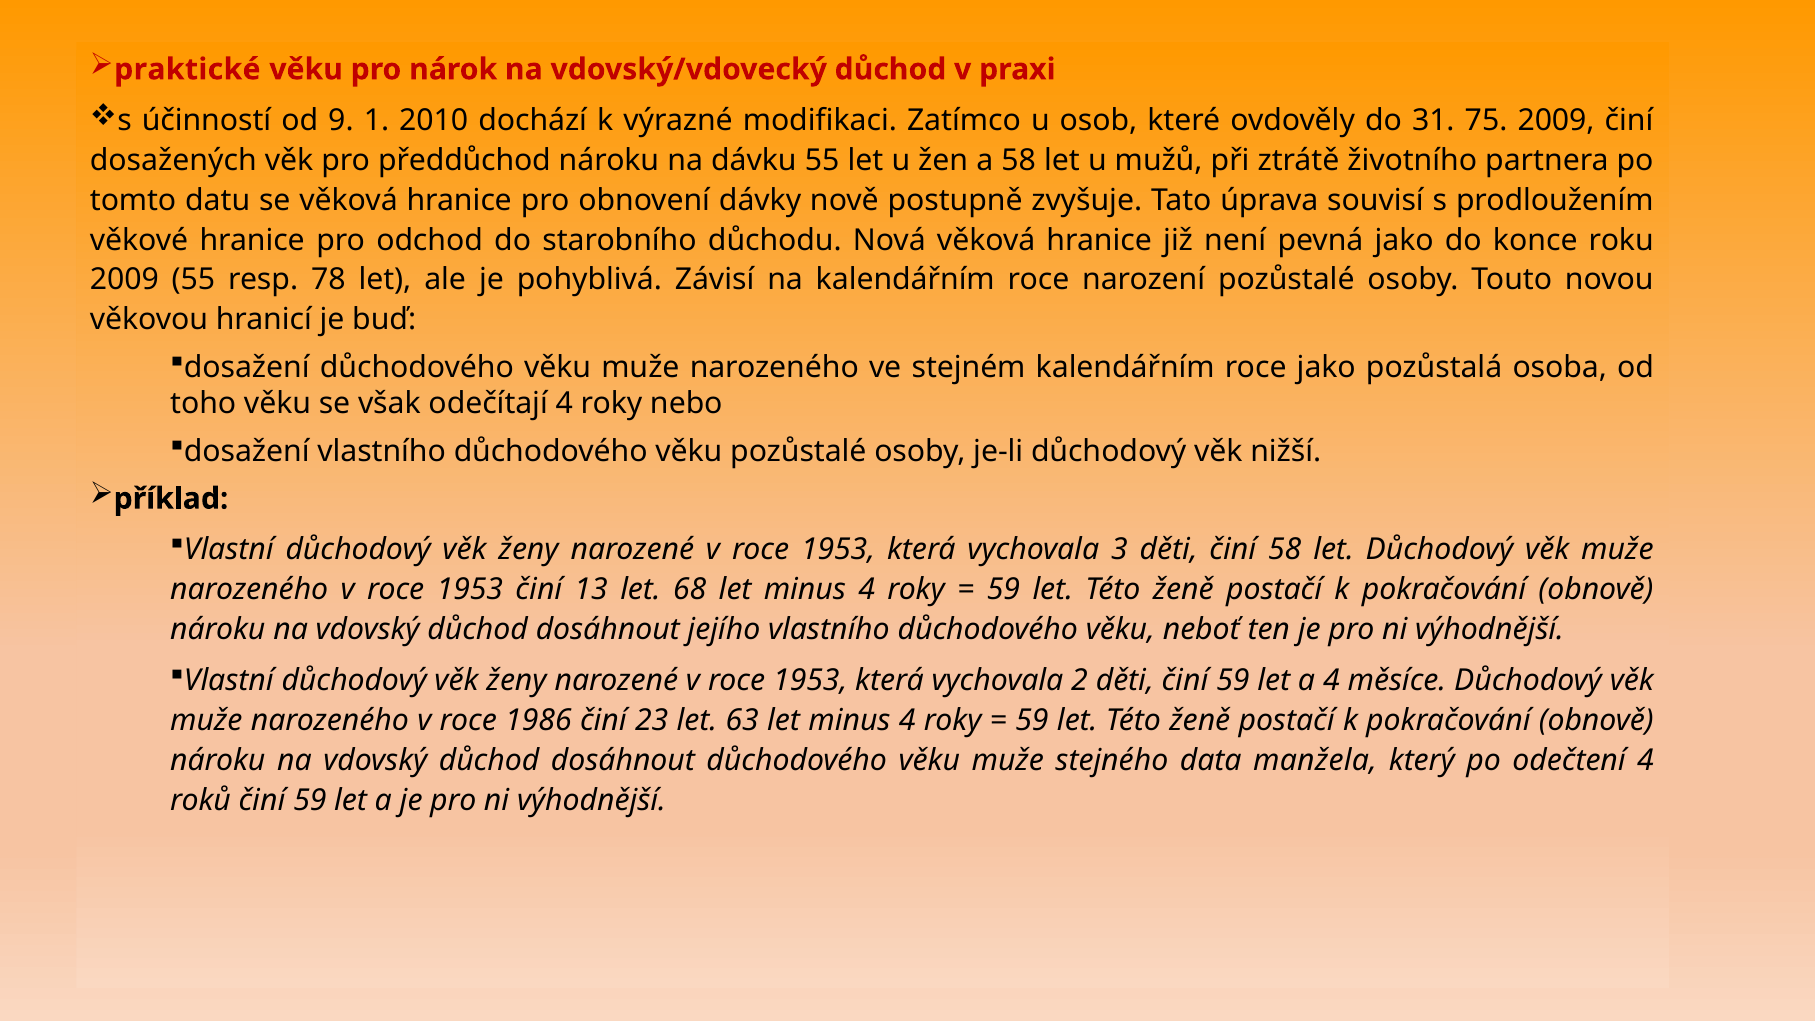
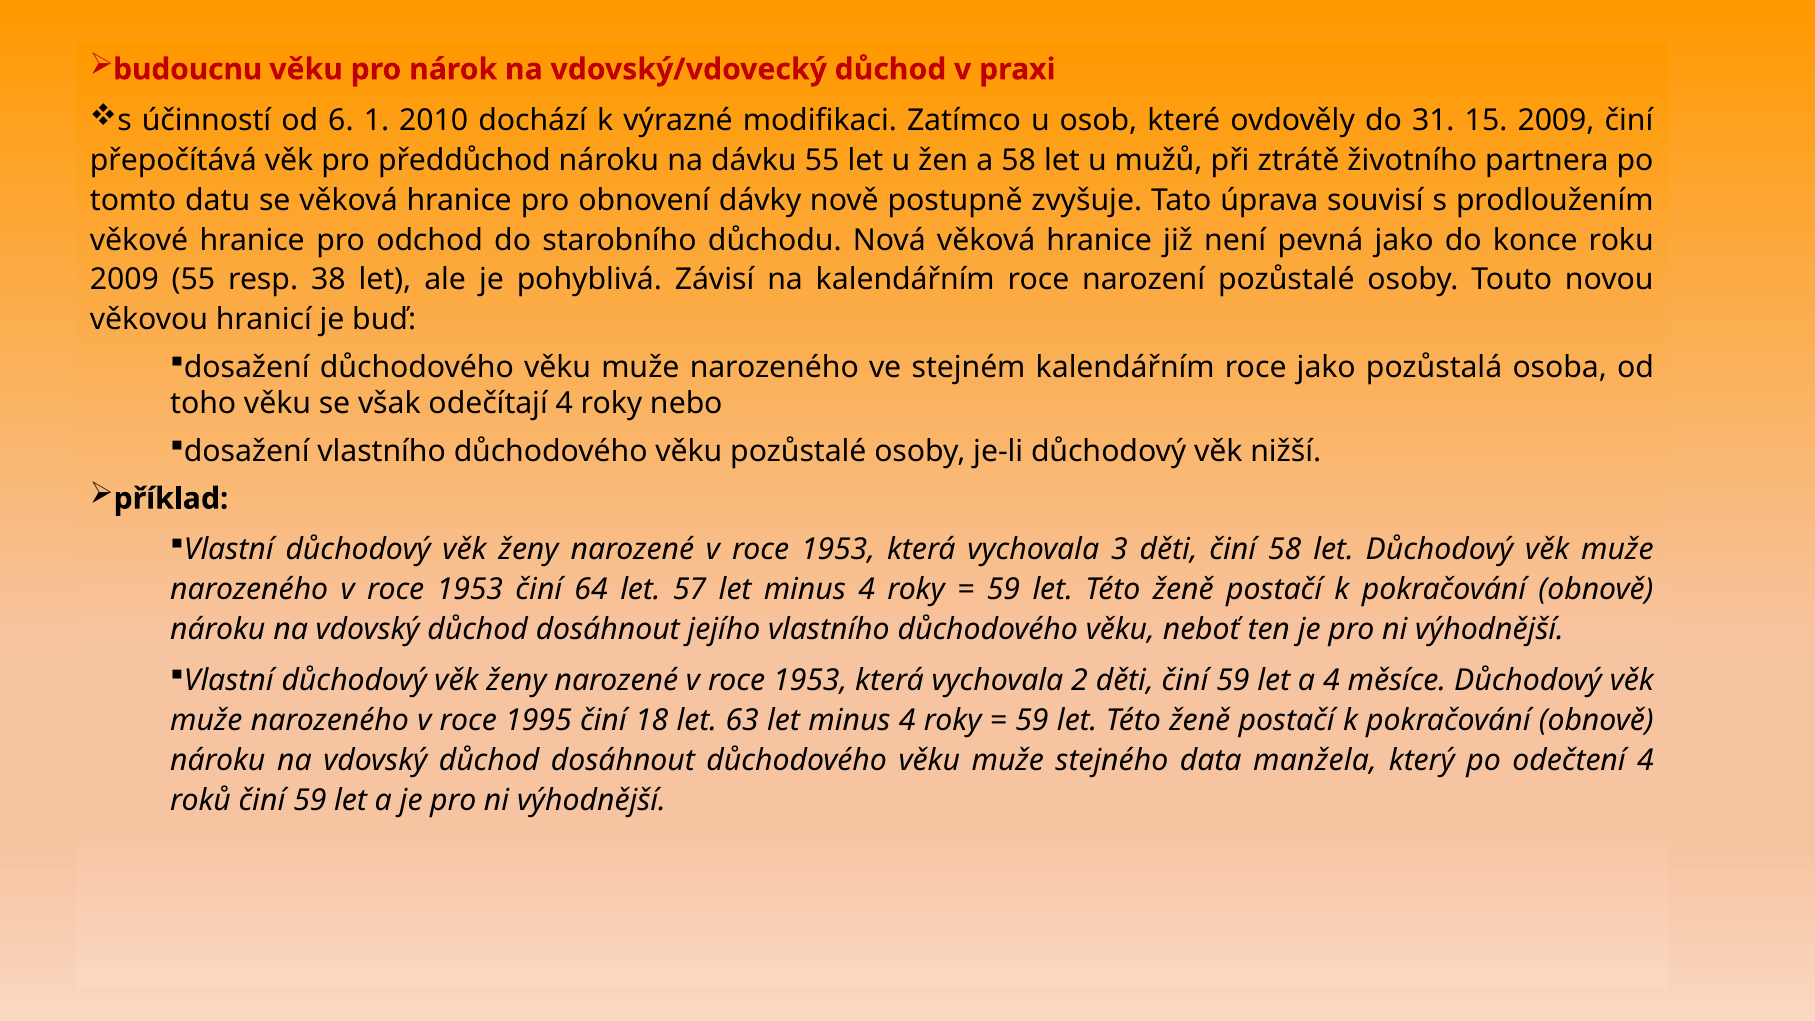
praktické: praktické -> budoucnu (188, 69)
9: 9 -> 6 (341, 121)
75: 75 -> 15 (1486, 121)
dosažených: dosažených -> přepočítává (173, 160)
78: 78 -> 38 (328, 280)
13: 13 -> 64 (591, 590)
68: 68 -> 57 (690, 590)
1986: 1986 -> 1995 (538, 720)
23: 23 -> 18 (652, 720)
